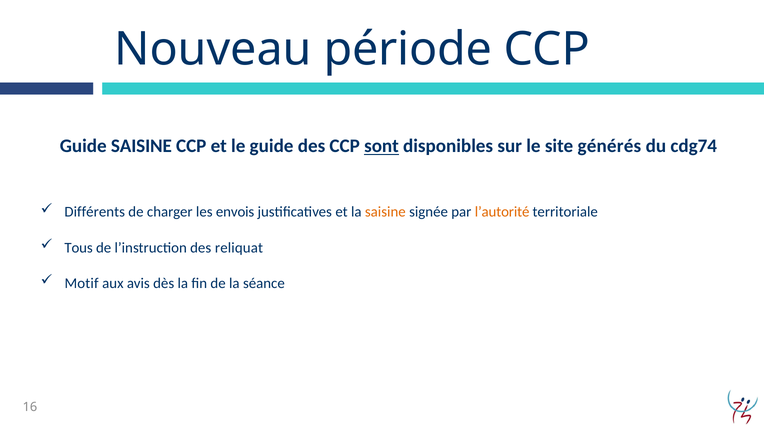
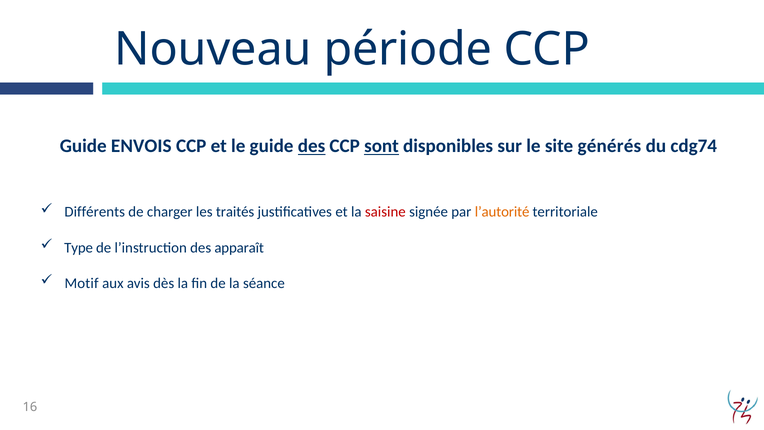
Guide SAISINE: SAISINE -> ENVOIS (141, 146)
des underline: none -> present (312, 146)
envois: envois -> traités (235, 212)
saisine colour: orange -> red (385, 212)
Tous: Tous -> Type (79, 248)
reliquat: reliquat -> apparaît (239, 248)
